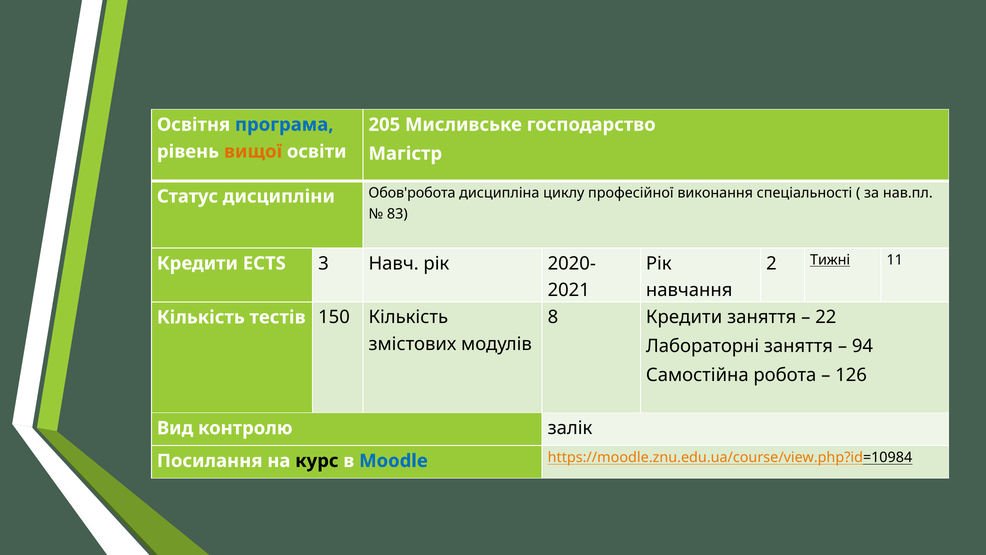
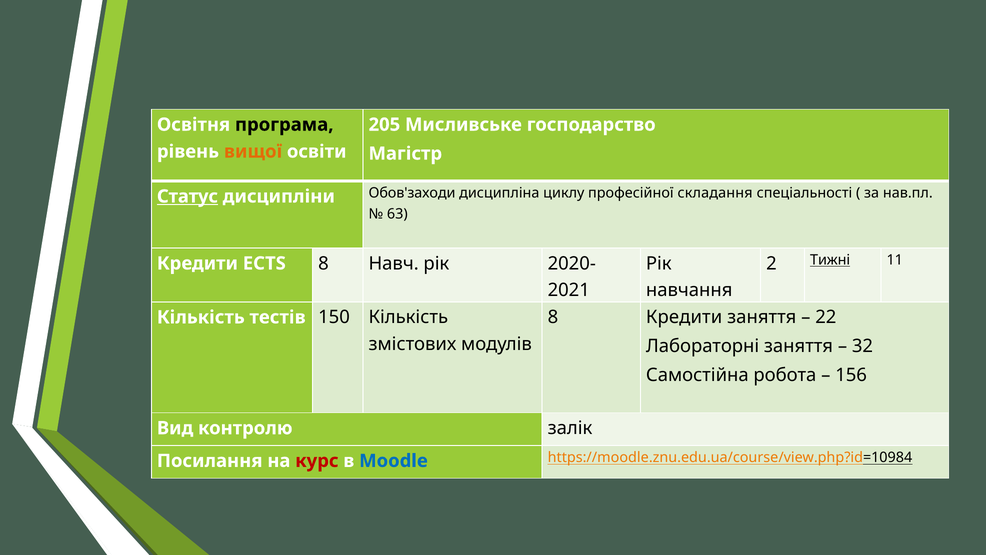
програма colour: blue -> black (284, 125)
Статус underline: none -> present (187, 196)
Обов'робота: Обов'робота -> Обов'заходи (412, 193)
виконання: виконання -> складання (715, 193)
83: 83 -> 63 (397, 214)
ECTS 3: 3 -> 8 (324, 263)
94: 94 -> 32 (862, 346)
126: 126 -> 156 (851, 375)
курс colour: black -> red (317, 461)
